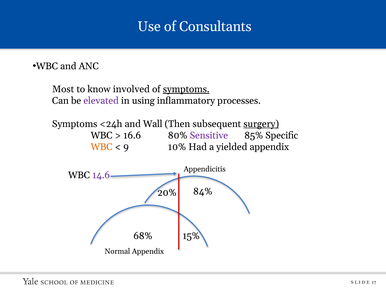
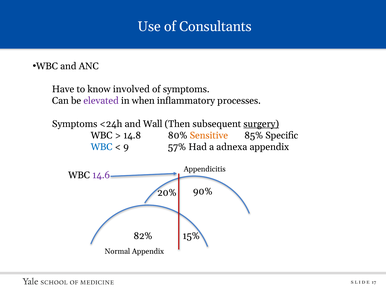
Most: Most -> Have (63, 89)
symptoms underline: present -> none (186, 89)
using: using -> when (143, 101)
16.6: 16.6 -> 14.8 (132, 136)
Sensitive colour: purple -> orange (209, 136)
WBC colour: orange -> blue (102, 147)
10%: 10% -> 57% (177, 147)
yielded: yielded -> adnexa (232, 147)
84%: 84% -> 90% (203, 192)
68%: 68% -> 82% (143, 236)
